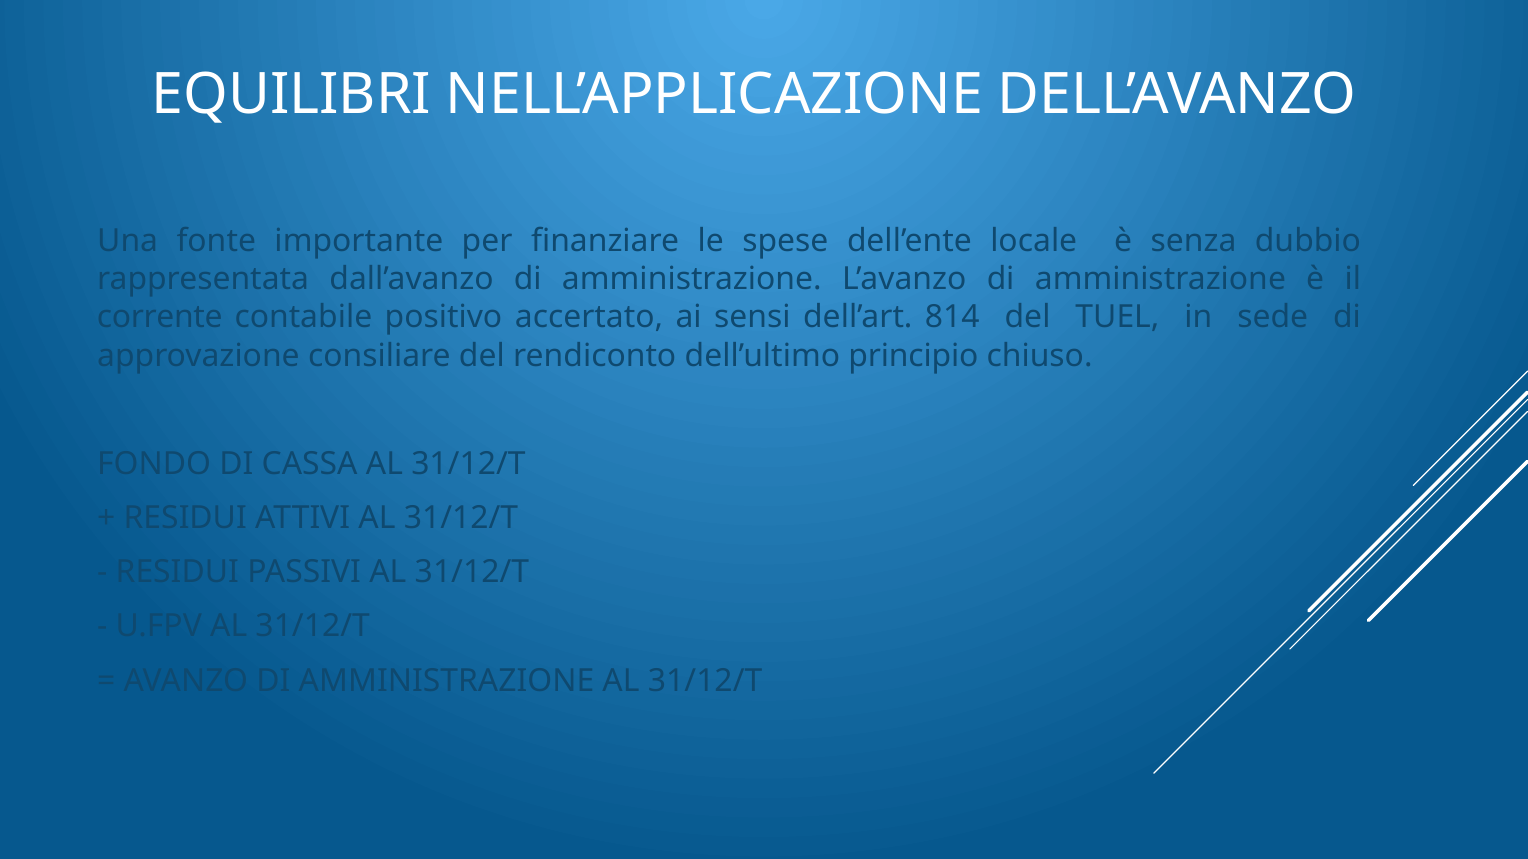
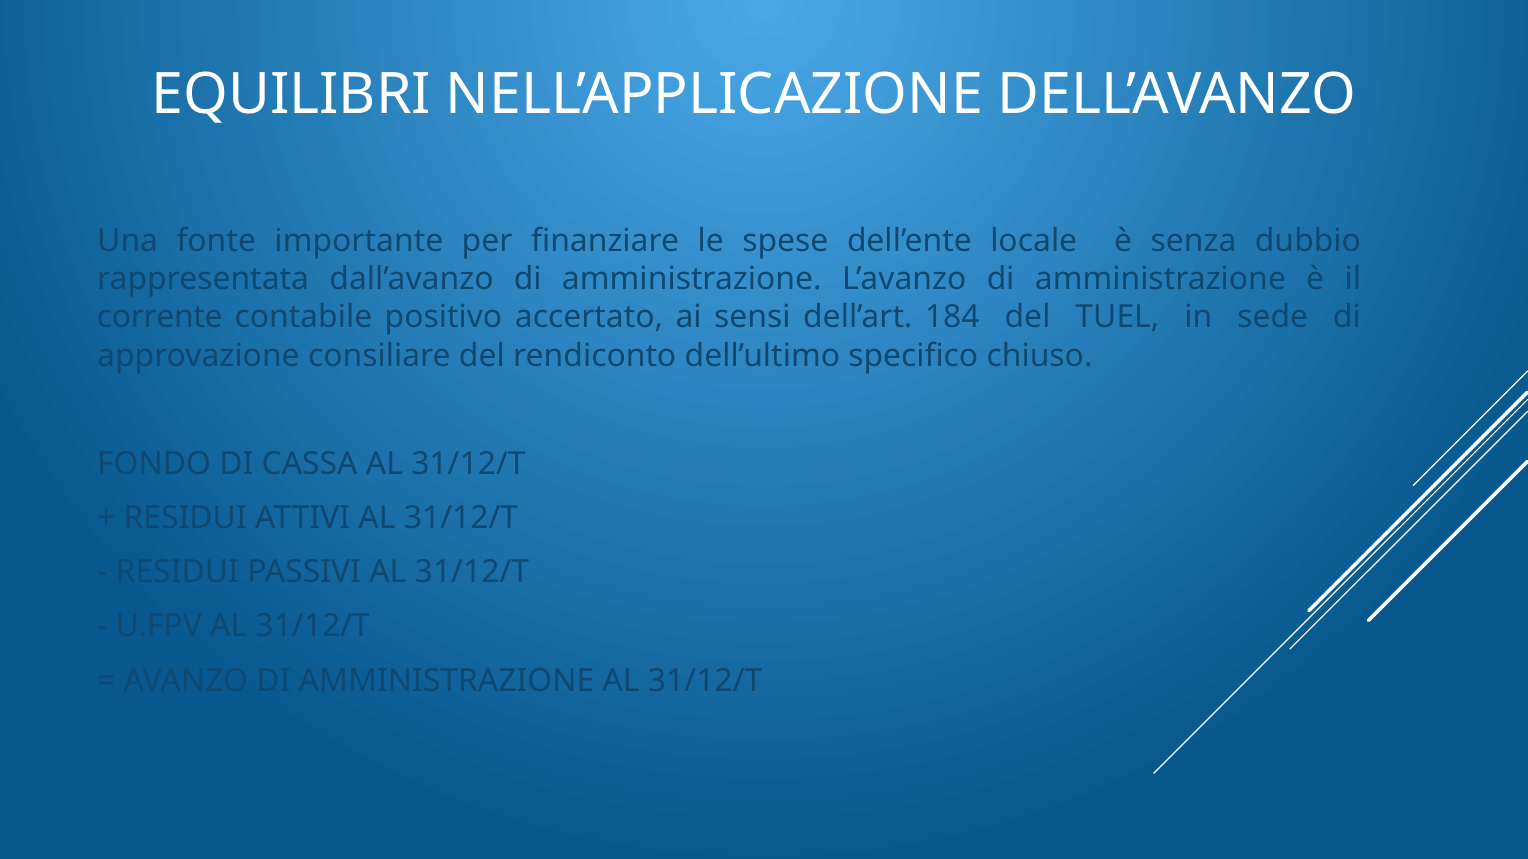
814: 814 -> 184 (952, 318)
principio: principio -> specifico (913, 356)
